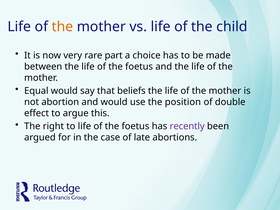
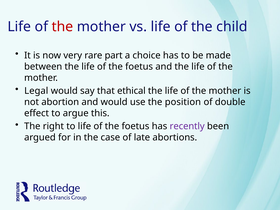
the colour: orange -> red (62, 27)
Equal: Equal -> Legal (36, 91)
beliefs: beliefs -> ethical (131, 91)
